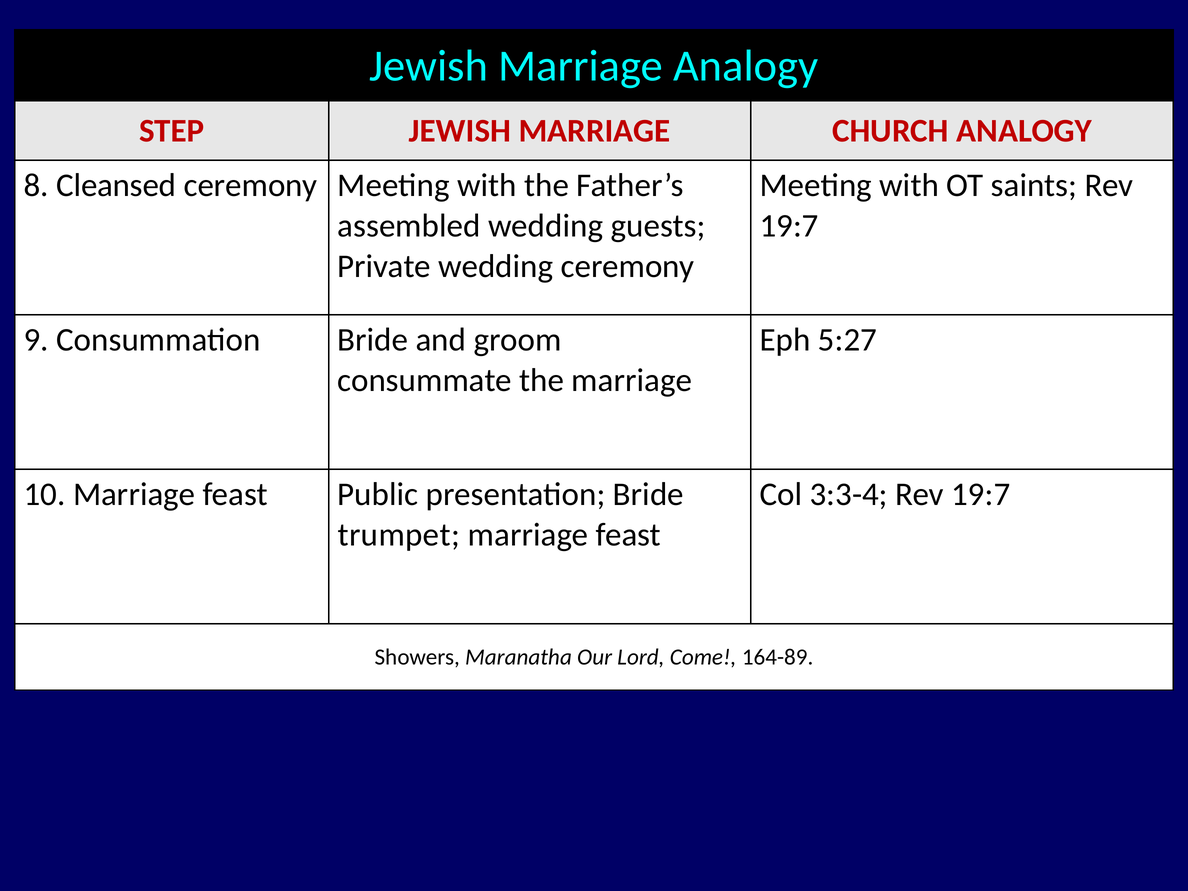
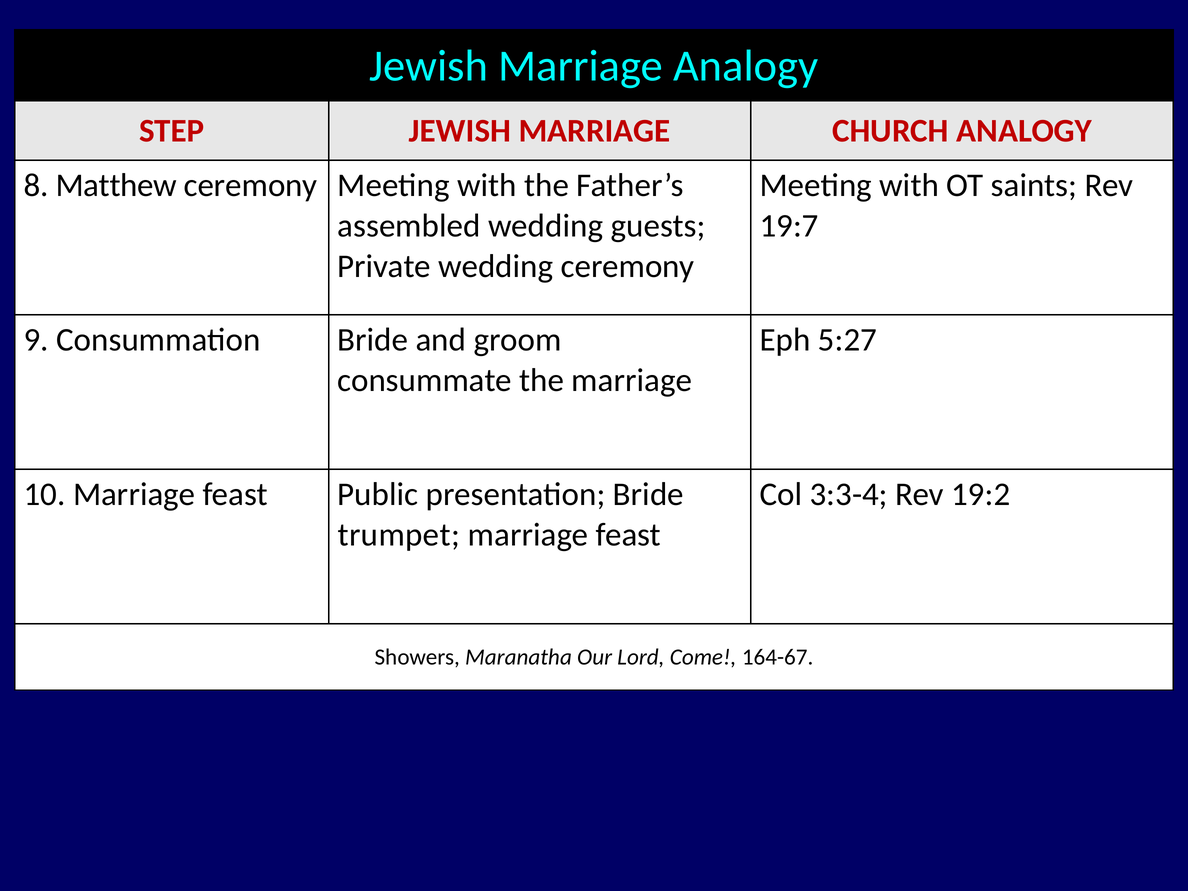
Cleansed: Cleansed -> Matthew (116, 185)
3:3-4 Rev 19:7: 19:7 -> 19:2 (981, 494)
164-89: 164-89 -> 164-67 (778, 657)
